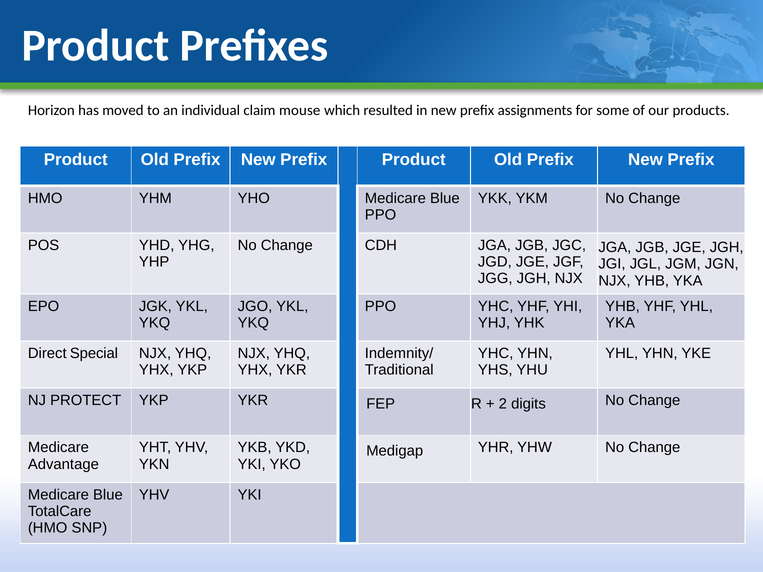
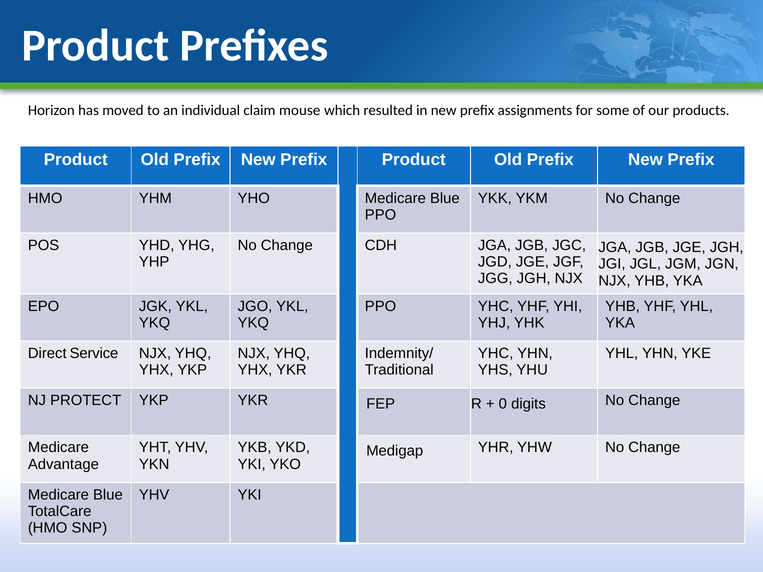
Special: Special -> Service (94, 354)
2: 2 -> 0 (503, 404)
